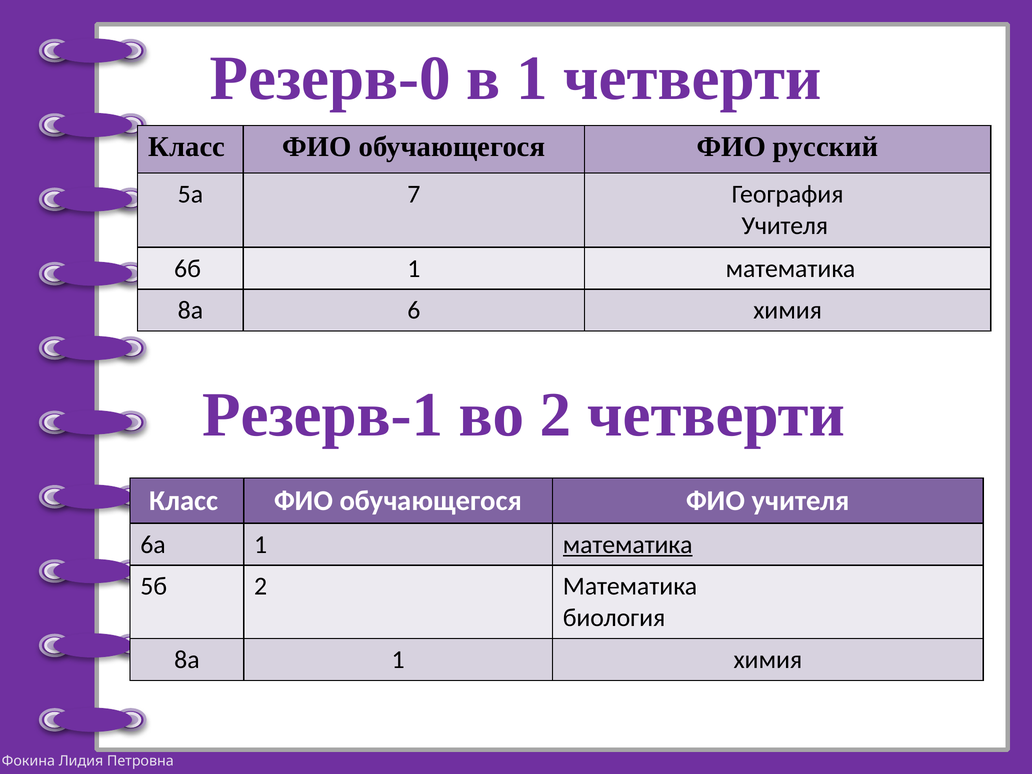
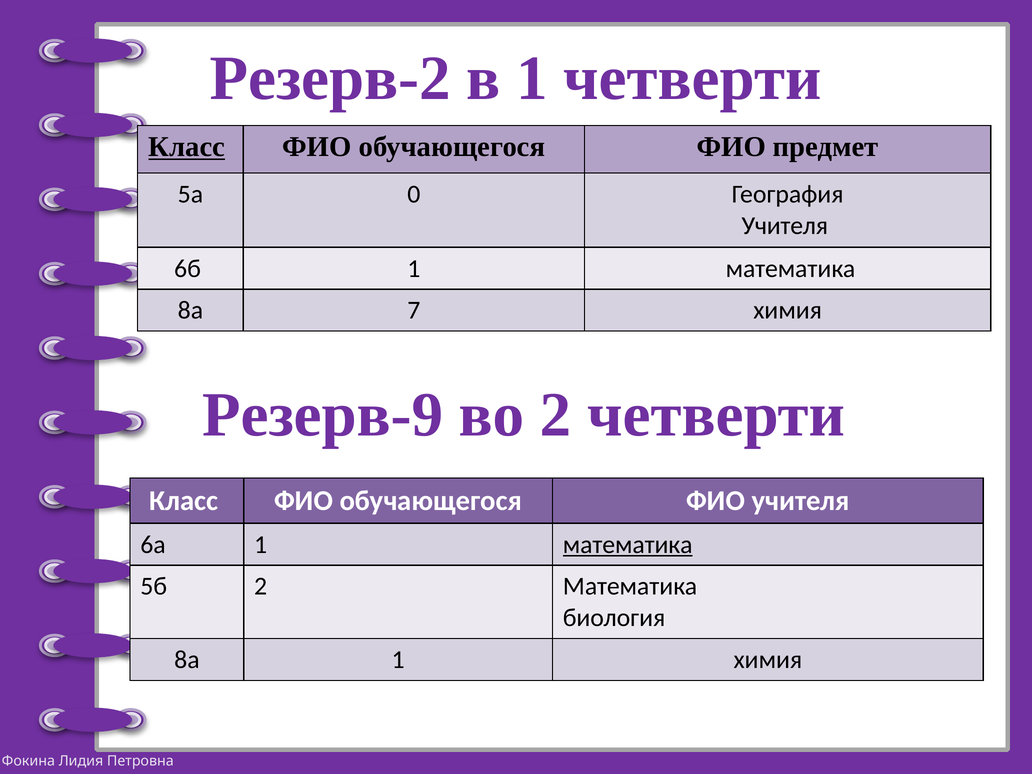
Резерв-0: Резерв-0 -> Резерв-2 (330, 78)
Класс underline: none -> present (187, 147)
русский: русский -> предмет (826, 147)
7: 7 -> 0 (414, 194)
6: 6 -> 7 (414, 310)
Резерв-1: Резерв-1 -> Резерв-9 (323, 415)
